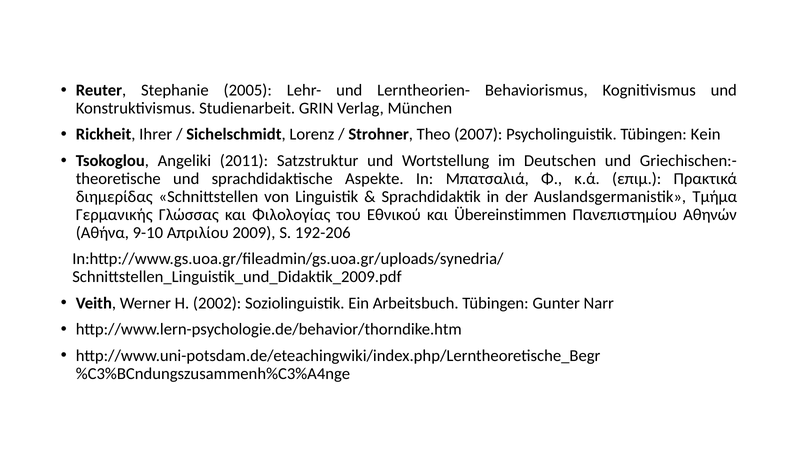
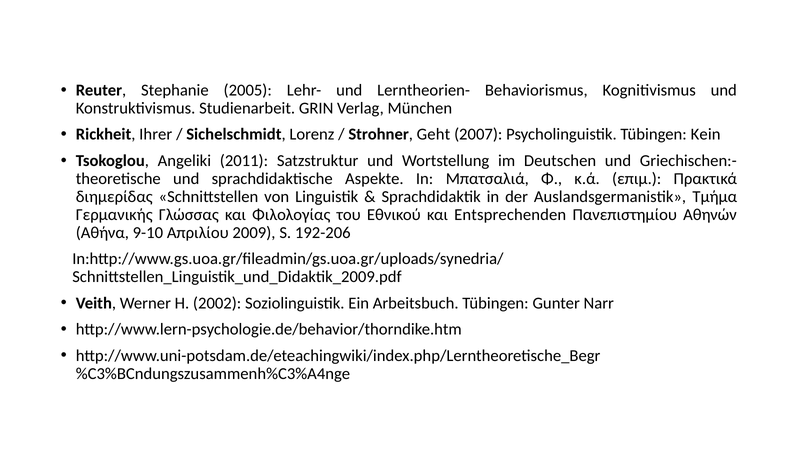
Theo: Theo -> Geht (433, 134)
Übereinstimmen: Übereinstimmen -> Entsprechenden (510, 215)
